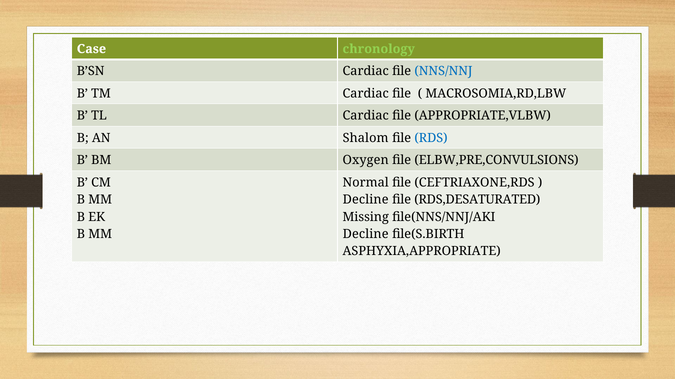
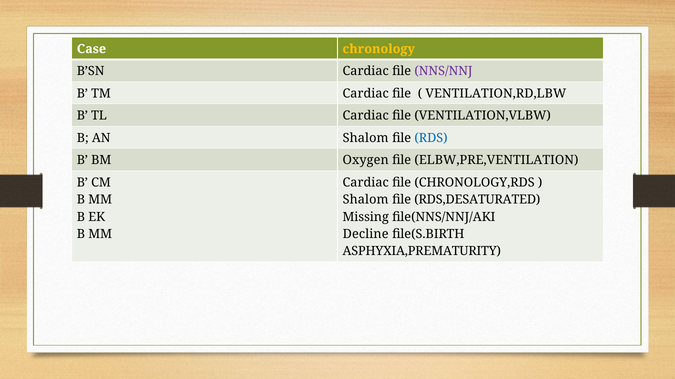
chronology colour: light green -> yellow (379, 49)
NNS/NNJ colour: blue -> purple (443, 71)
MACROSOMIA,RD,LBW: MACROSOMIA,RD,LBW -> VENTILATION,RD,LBW (496, 94)
APPROPRIATE,VLBW: APPROPRIATE,VLBW -> VENTILATION,VLBW (483, 116)
ELBW,PRE,CONVULSIONS: ELBW,PRE,CONVULSIONS -> ELBW,PRE,VENTILATION (496, 161)
Normal: Normal -> Cardiac (366, 183)
CEFTRIAXONE,RDS: CEFTRIAXONE,RDS -> CHRONOLOGY,RDS (475, 183)
Decline: Decline -> Shalom (366, 200)
ASPHYXIA,APPROPRIATE: ASPHYXIA,APPROPRIATE -> ASPHYXIA,PREMATURITY (422, 252)
